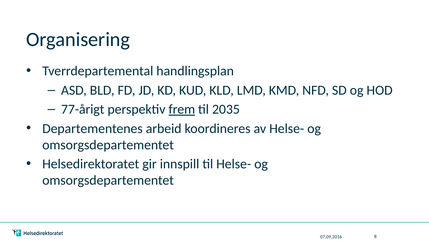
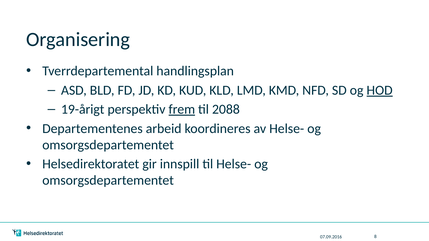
HOD underline: none -> present (380, 90)
77-årigt: 77-årigt -> 19-årigt (83, 110)
2035: 2035 -> 2088 (226, 110)
